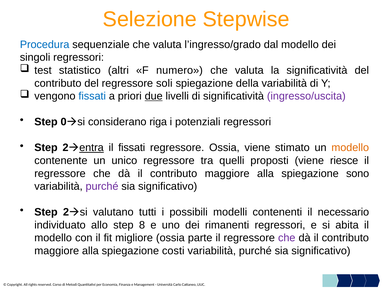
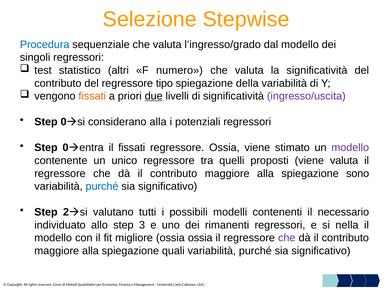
soli: soli -> tipo (164, 83)
fissati colour: blue -> orange (92, 96)
considerano riga: riga -> alla (158, 122)
2: 2 -> 0 (65, 147)
entra underline: present -> none (91, 147)
modello colour: orange -> purple (350, 147)
viene riesce: riesce -> valuta (344, 160)
purché colour: purple -> blue (102, 186)
8: 8 -> 3 (142, 225)
abita: abita -> nella (347, 225)
ossia parte: parte -> ossia (200, 238)
costi: costi -> quali (173, 250)
